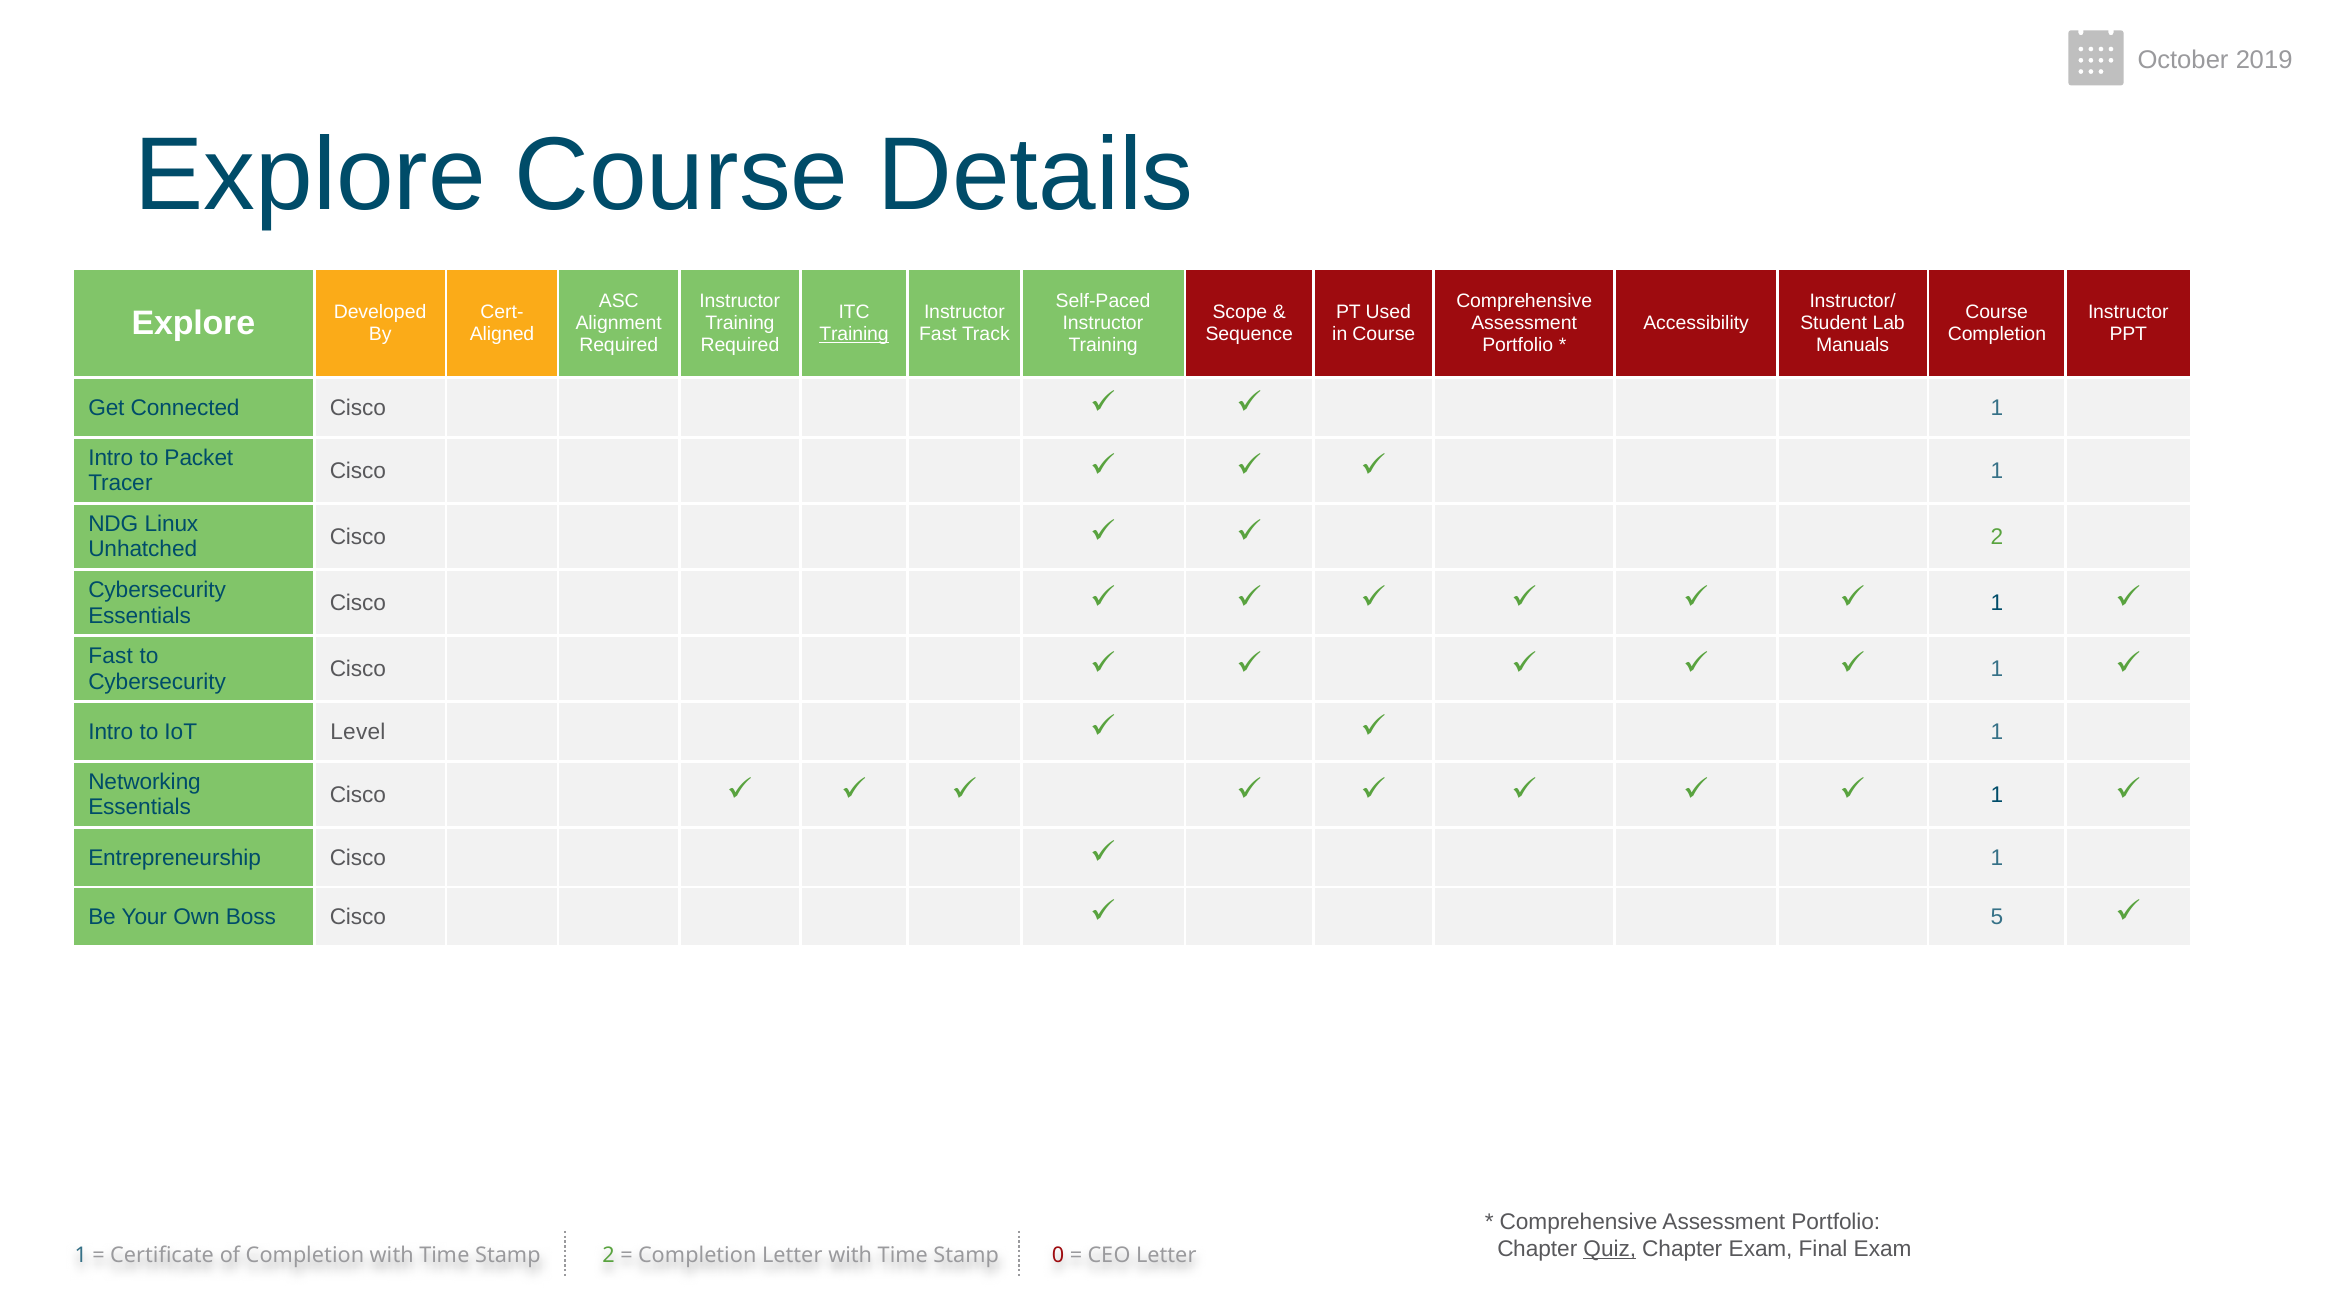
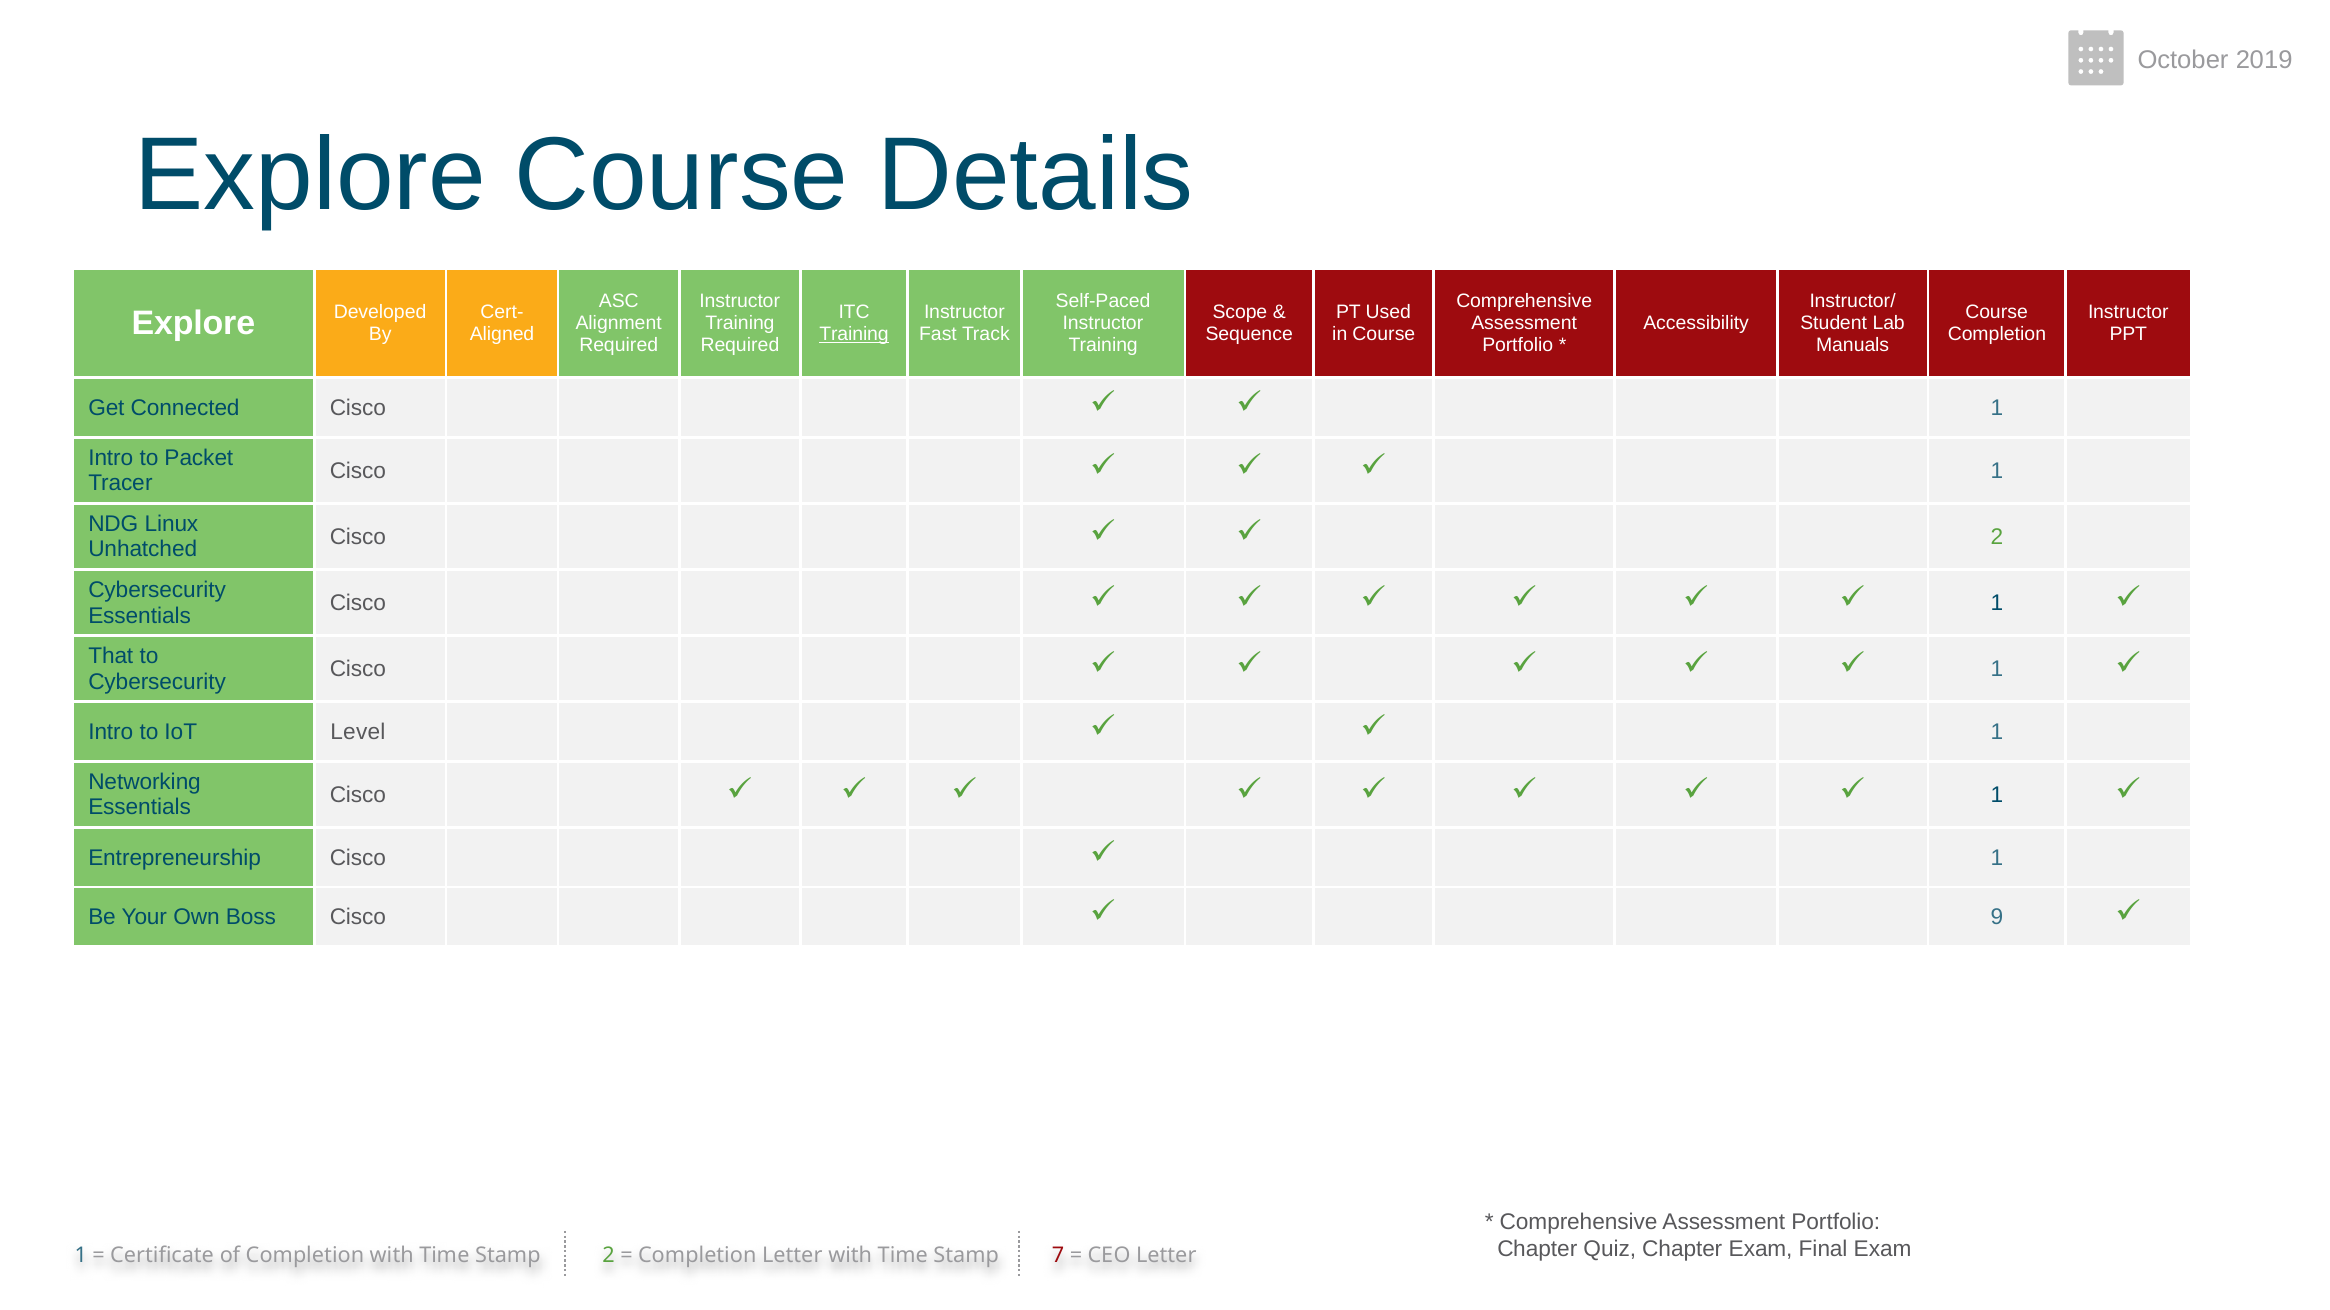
Fast: Fast -> That (111, 657)
5: 5 -> 9 (1997, 918)
Quiz underline: present -> none (1610, 1249)
0: 0 -> 7 (1058, 1256)
